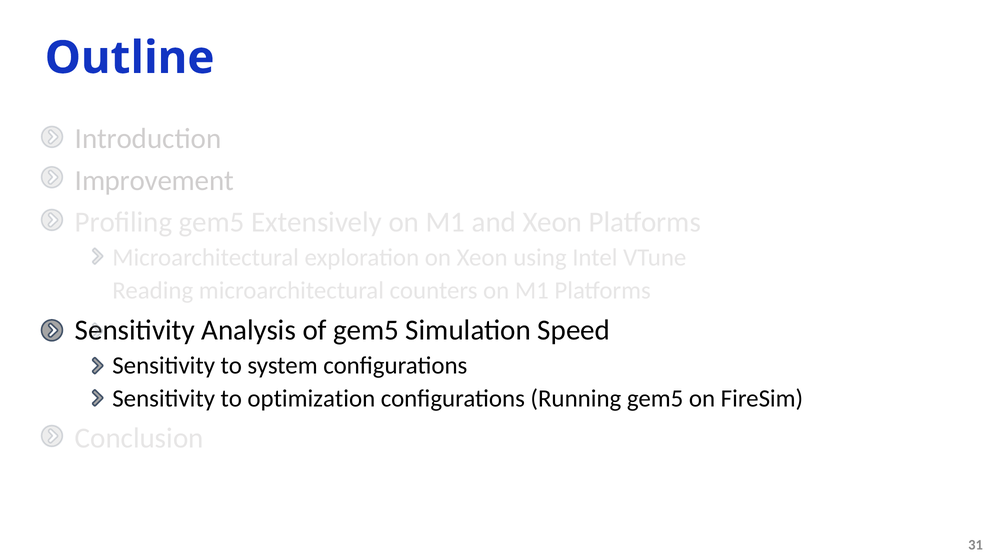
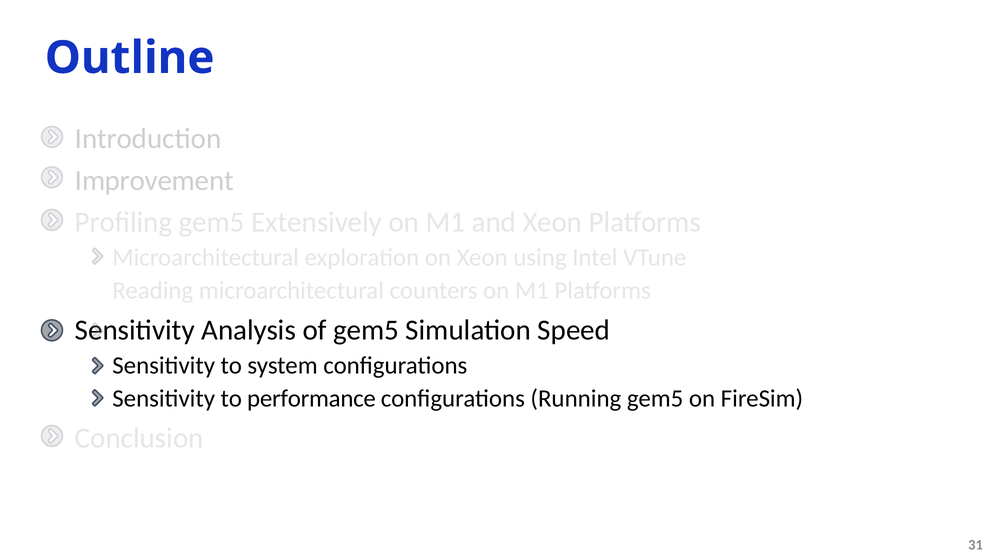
optimization: optimization -> performance (311, 399)
